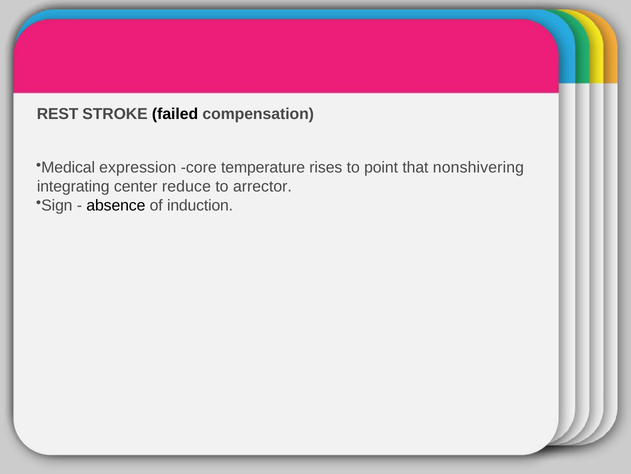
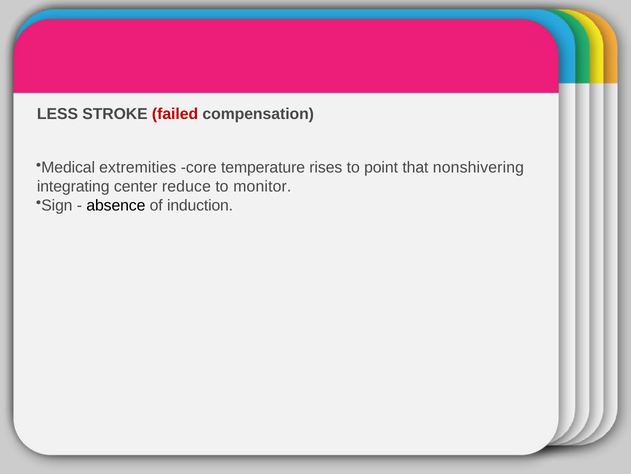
REST: REST -> LESS (58, 114)
failed colour: black -> red (175, 114)
expression: expression -> extremities (138, 167)
arrector: arrector -> monitor (262, 186)
